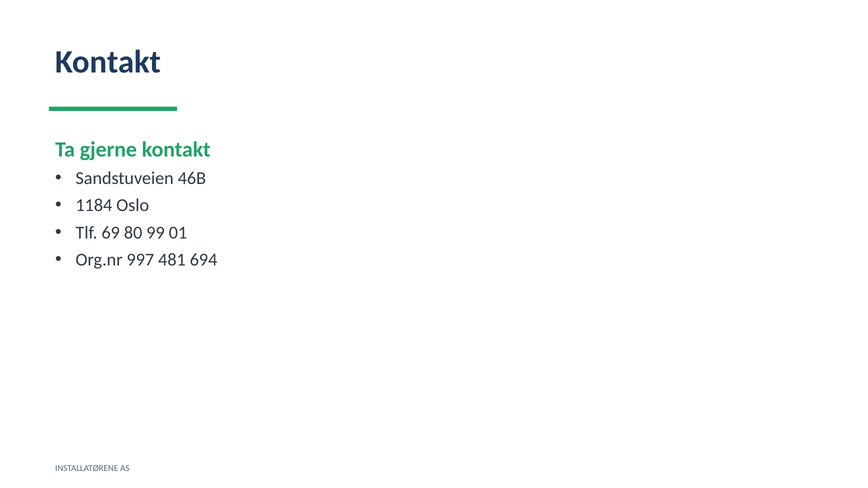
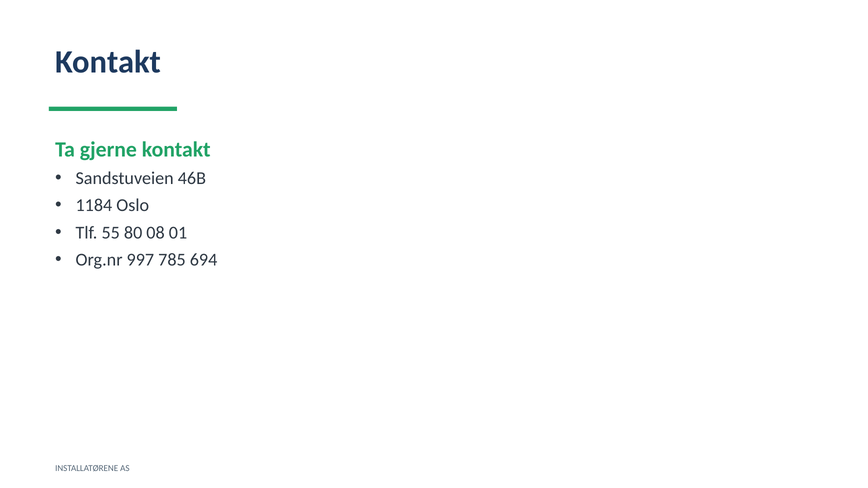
69: 69 -> 55 (111, 233)
99: 99 -> 08 (156, 233)
481: 481 -> 785 (172, 260)
